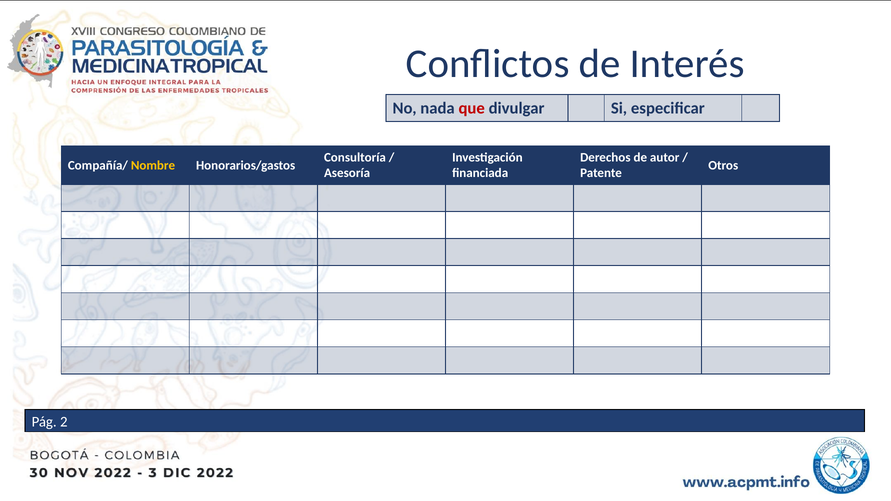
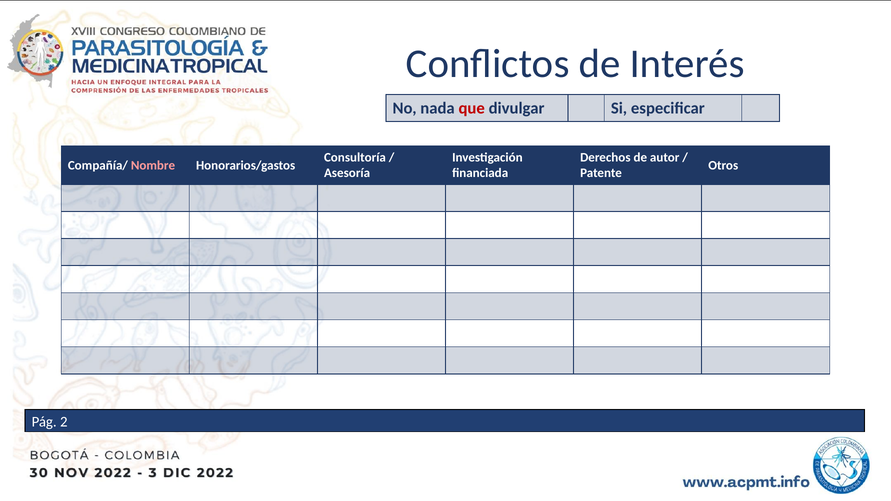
Nombre colour: yellow -> pink (153, 165)
